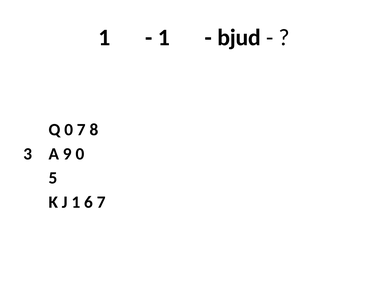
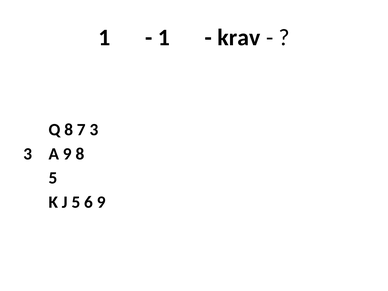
bjud: bjud -> krav (239, 38)
0: 0 -> 8 (69, 130)
7 8: 8 -> 3 (94, 130)
9 0: 0 -> 8 (80, 154)
J 1: 1 -> 5 (76, 202)
6 7: 7 -> 9 (101, 202)
